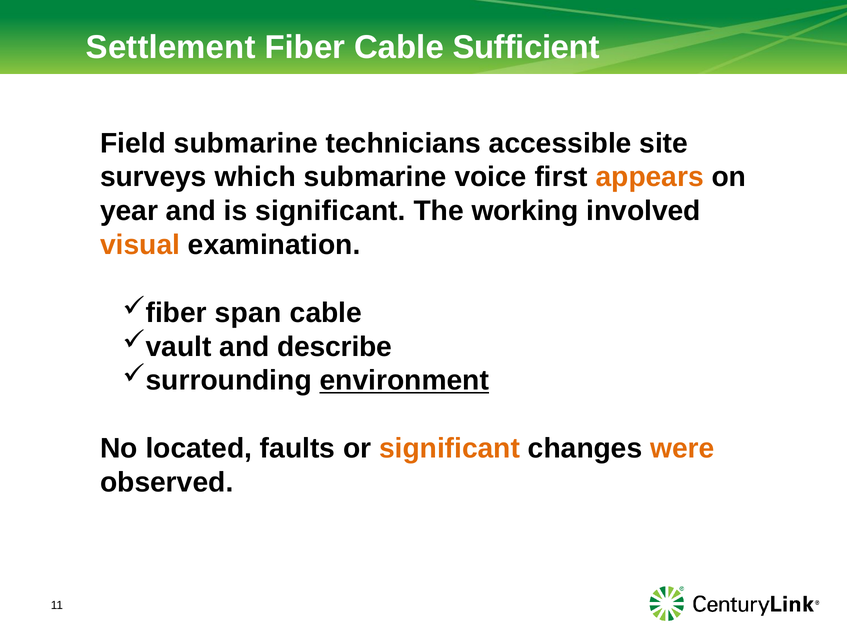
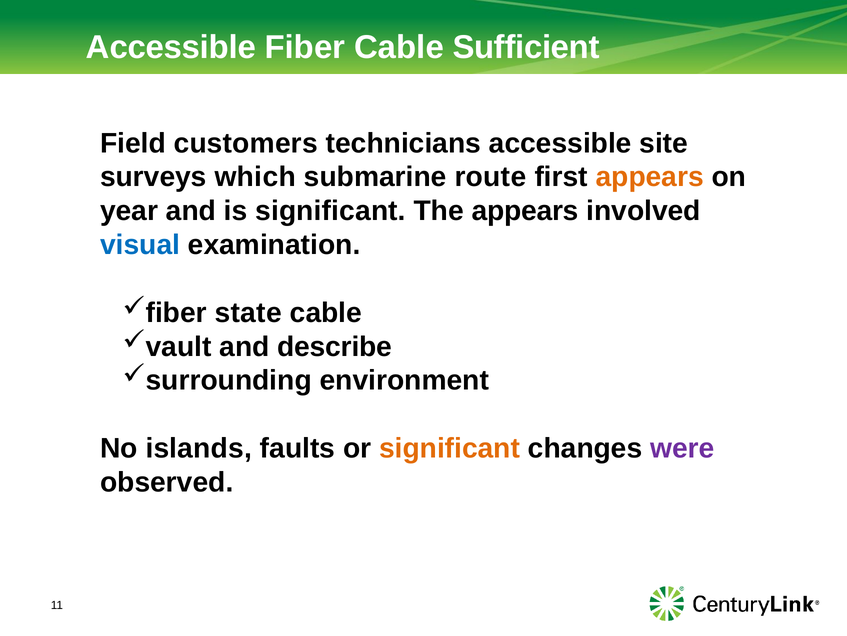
Settlement: Settlement -> Accessible (171, 47)
Field submarine: submarine -> customers (246, 143)
voice: voice -> route (490, 177)
The working: working -> appears (525, 211)
visual colour: orange -> blue (140, 245)
span: span -> state (248, 312)
environment underline: present -> none (404, 380)
located: located -> islands (199, 448)
were colour: orange -> purple (682, 448)
